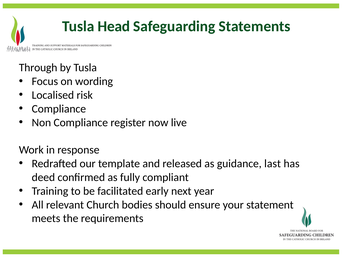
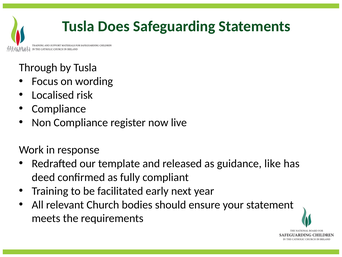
Head: Head -> Does (114, 26)
last: last -> like (273, 163)
